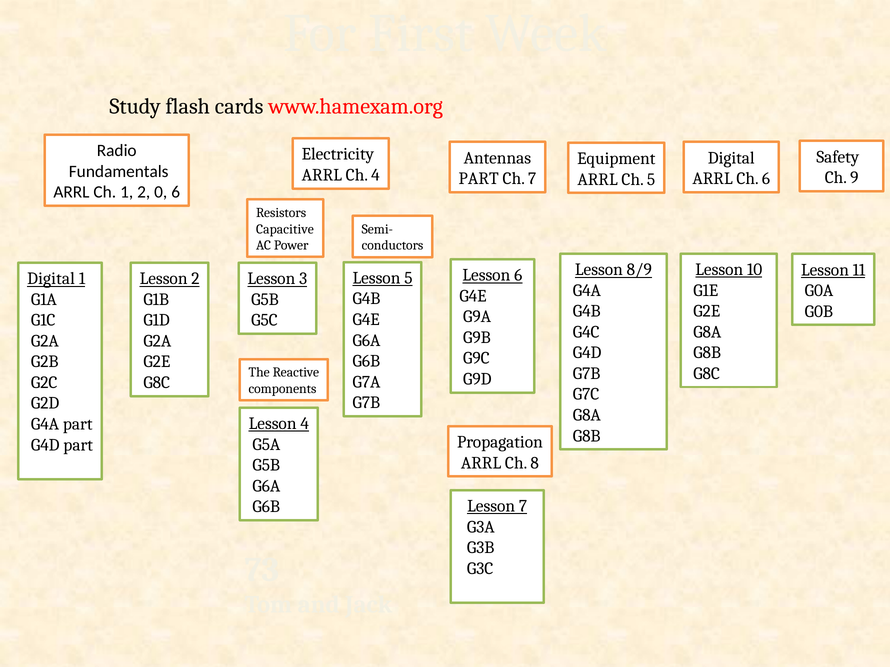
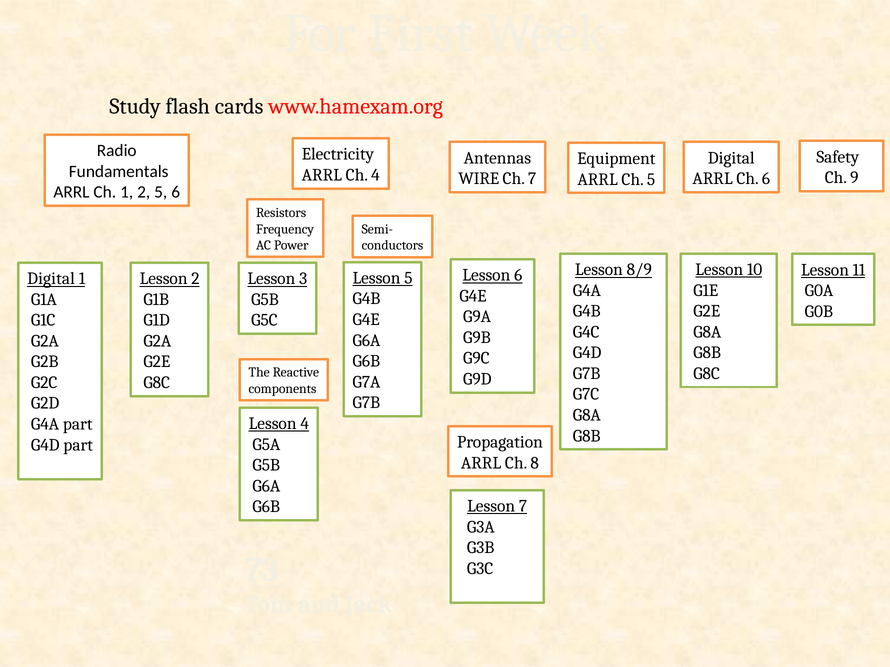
PART: PART -> WIRE (479, 179)
2 0: 0 -> 5 (161, 192)
Capacitive: Capacitive -> Frequency (285, 229)
